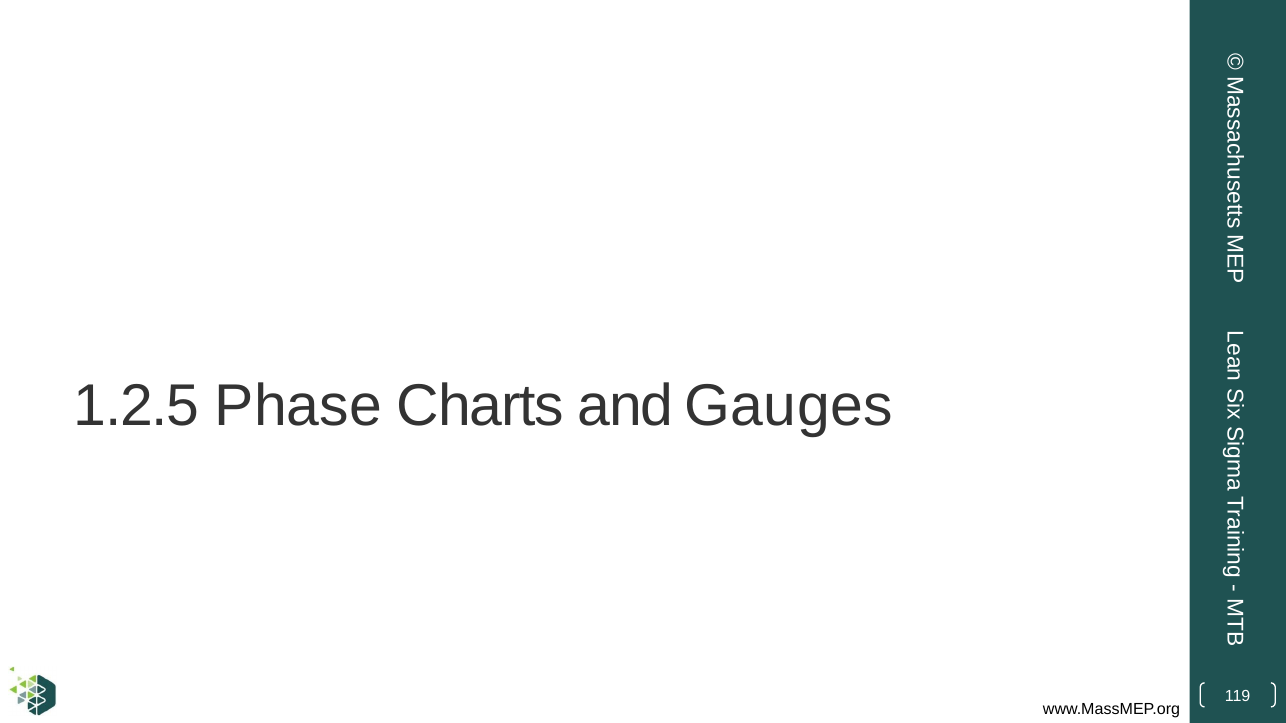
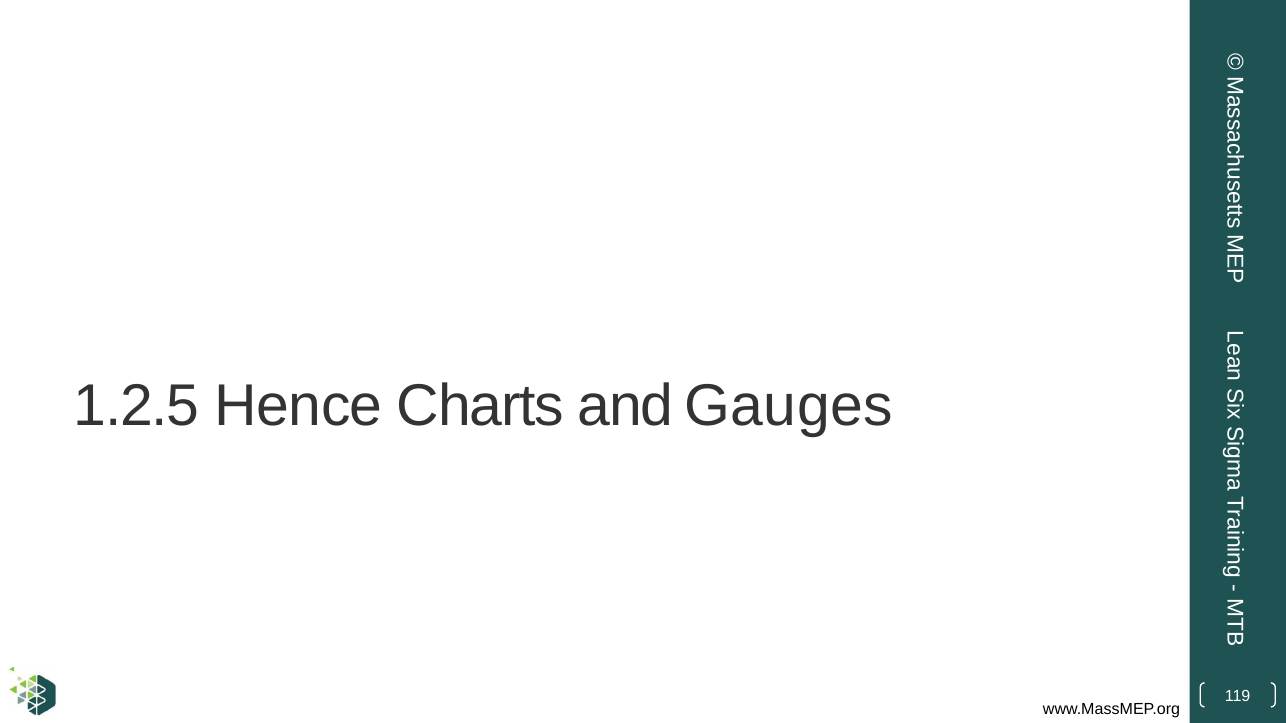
Phase: Phase -> Hence (299, 406)
